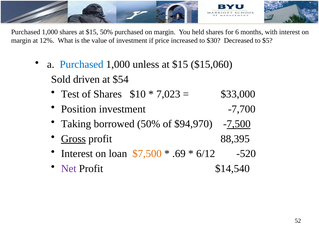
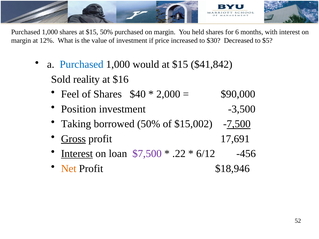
unless: unless -> would (146, 65)
$15,060: $15,060 -> $41,842 (212, 65)
driven: driven -> reality (86, 79)
$54: $54 -> $16 (121, 79)
Test: Test -> Feel (70, 94)
$10: $10 -> $40 (138, 94)
7,023: 7,023 -> 2,000 (168, 94)
$33,000: $33,000 -> $90,000 (238, 94)
-7,700: -7,700 -> -3,500 (242, 109)
$94,970: $94,970 -> $15,002 (193, 124)
88,395: 88,395 -> 17,691 (235, 139)
Interest underline: none -> present (77, 154)
$7,500 colour: orange -> purple (147, 154)
.69: .69 -> .22 (179, 154)
-520: -520 -> -456 (246, 154)
Net colour: purple -> orange (69, 169)
$14,540: $14,540 -> $18,946 (232, 169)
